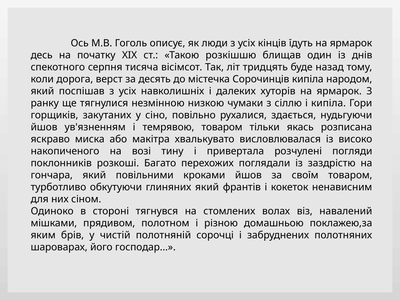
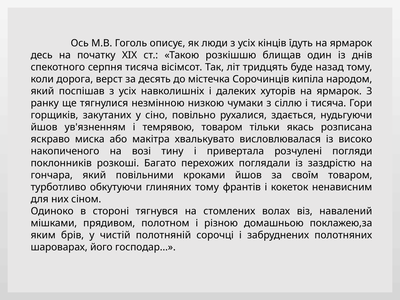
і кипіла: кипіла -> тисяча (329, 103)
глиняних який: який -> тому (207, 187)
